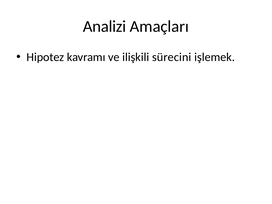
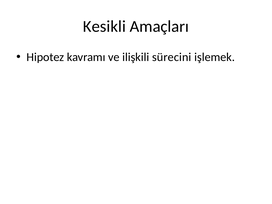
Analizi: Analizi -> Kesikli (104, 26)
